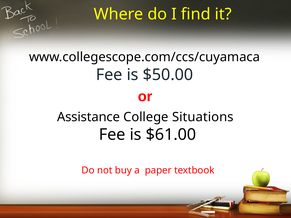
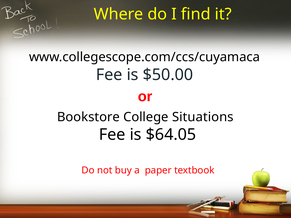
Assistance: Assistance -> Bookstore (88, 117)
$61.00: $61.00 -> $64.05 (171, 135)
